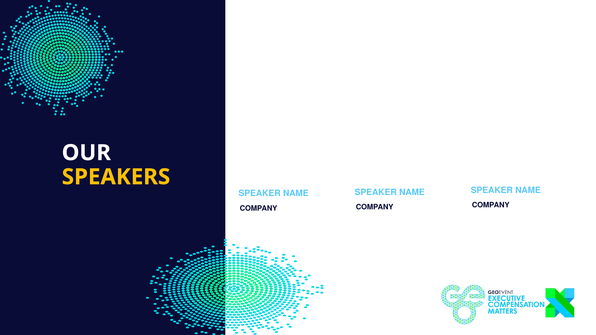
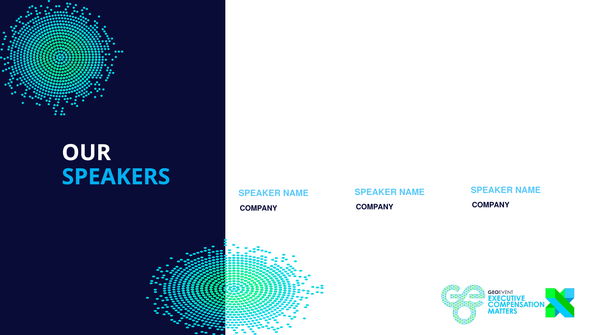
SPEAKERS colour: yellow -> light blue (116, 177)
